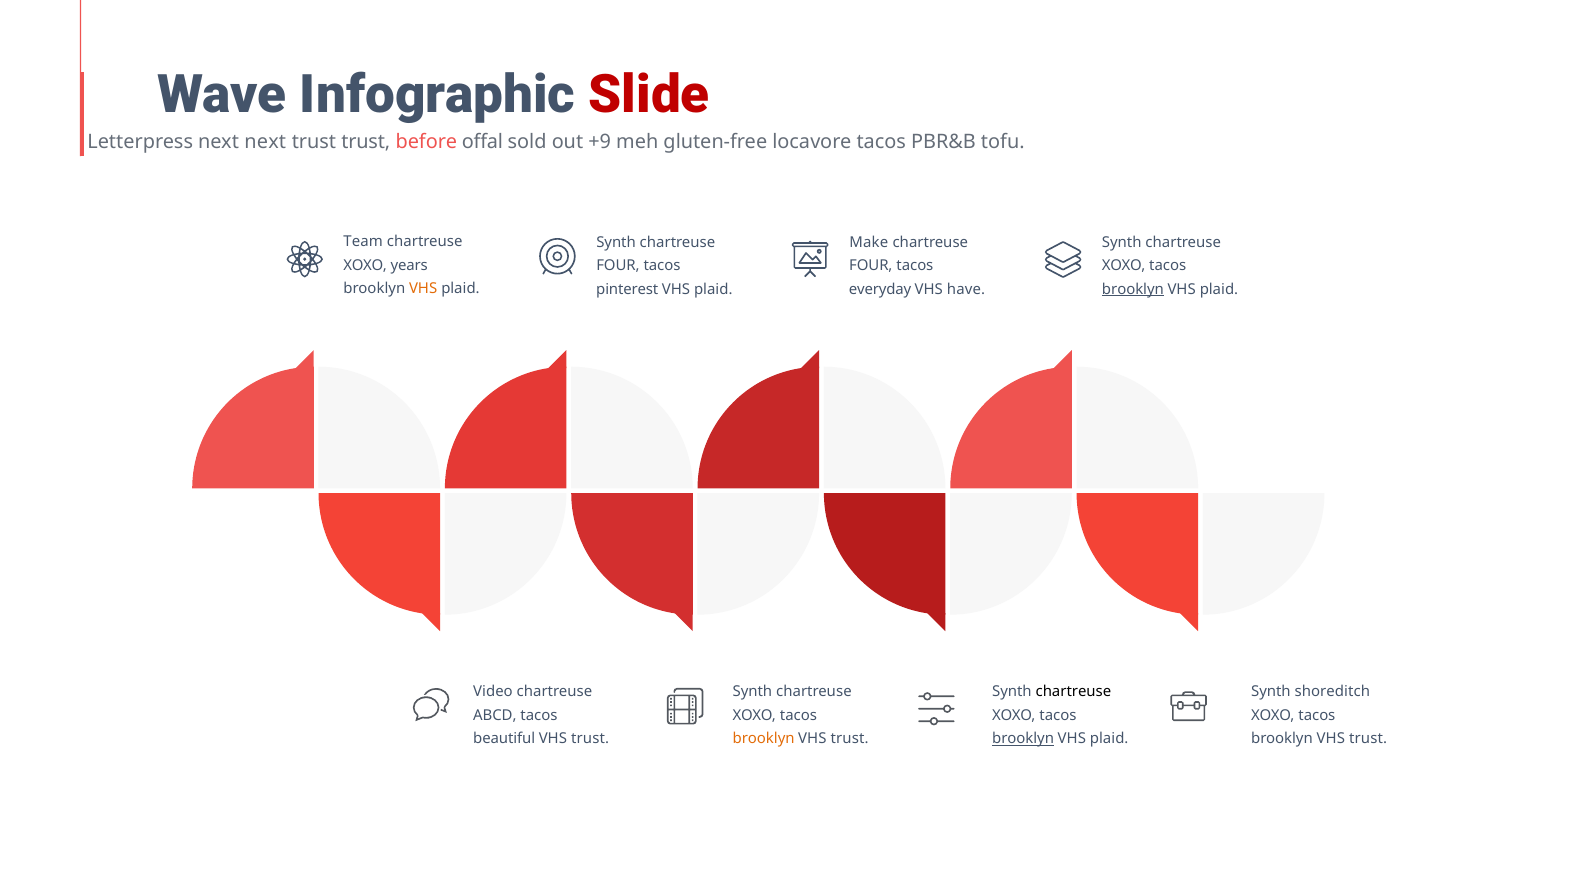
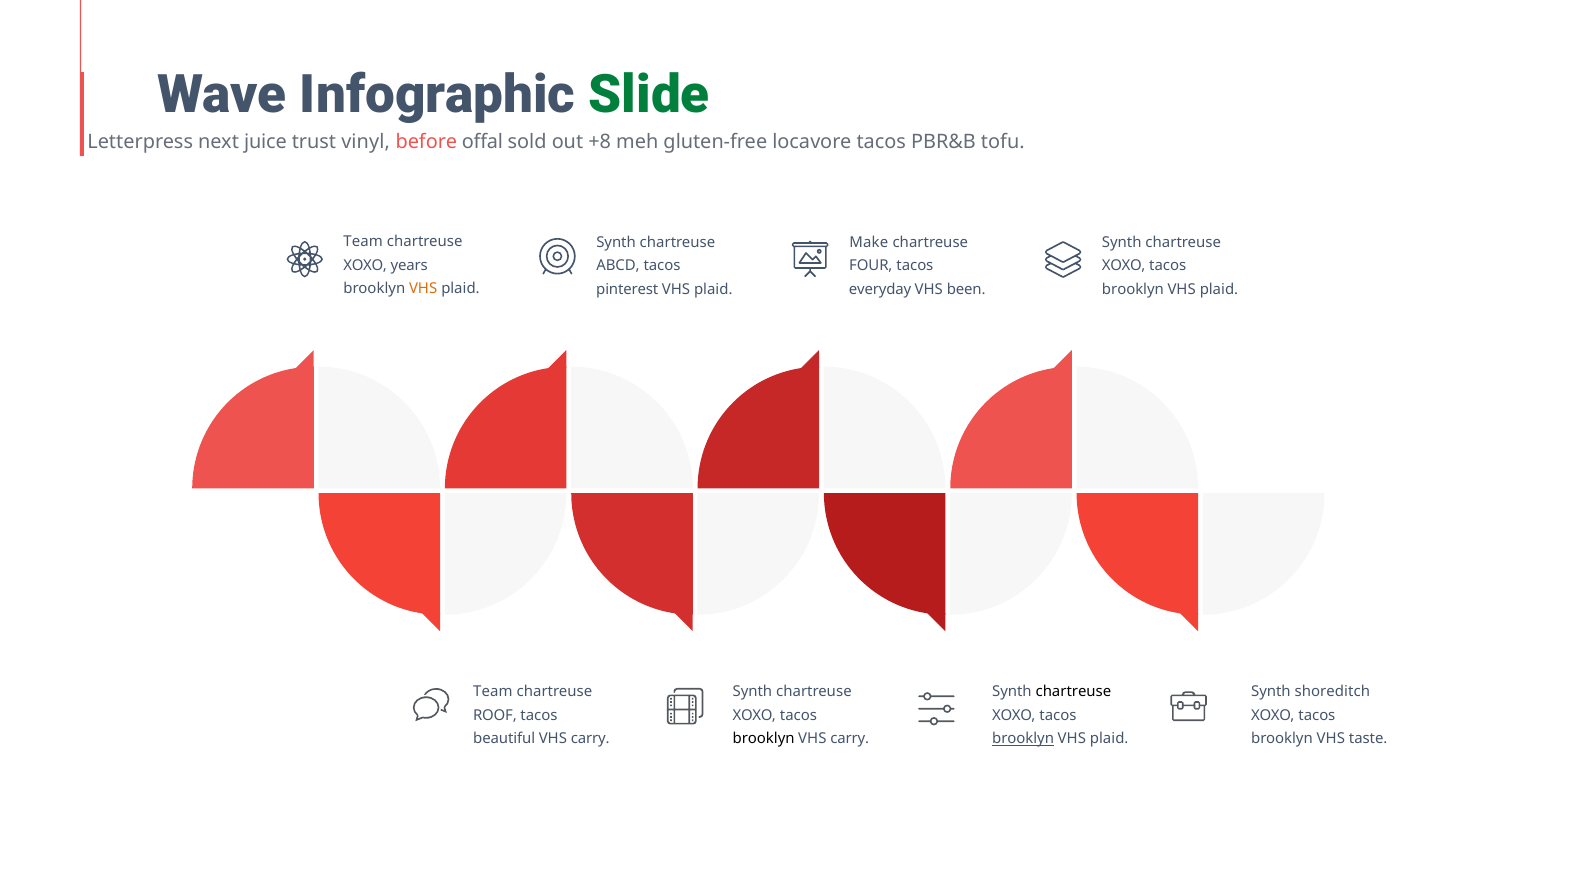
Slide colour: red -> green (649, 95)
next next: next -> juice (265, 142)
trust trust: trust -> vinyl (366, 142)
+9: +9 -> +8 (600, 142)
FOUR: FOUR -> ABCD (618, 266)
have: have -> been (966, 289)
brooklyn underline: present -> none (1133, 289)
Video: Video -> Team (493, 692)
ABCD: ABCD -> ROOF (495, 715)
trust: trust -> carry (590, 738)
brooklyn colour: orange -> black (764, 738)
trust: trust -> carry (850, 738)
trust: trust -> taste (1368, 738)
